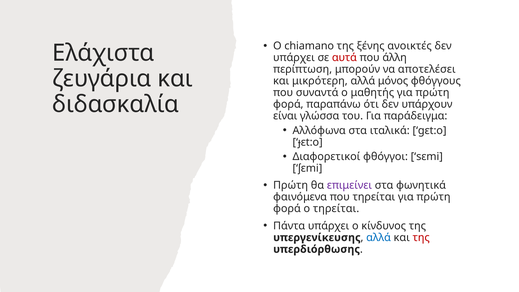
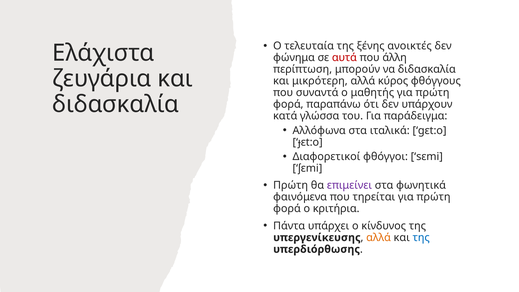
chiamano: chiamano -> τελευταία (309, 46)
υπάρχει: υπάρχει -> φώνημα (294, 58)
να αποτελέσει: αποτελέσει -> διδασκαλία (427, 69)
μόνος: μόνος -> κύρος (393, 81)
είναι: είναι -> κατά (285, 116)
ο τηρείται: τηρείται -> κριτήρια (336, 209)
αλλά colour: blue -> orange (379, 238)
της colour: red -> blue (421, 238)
